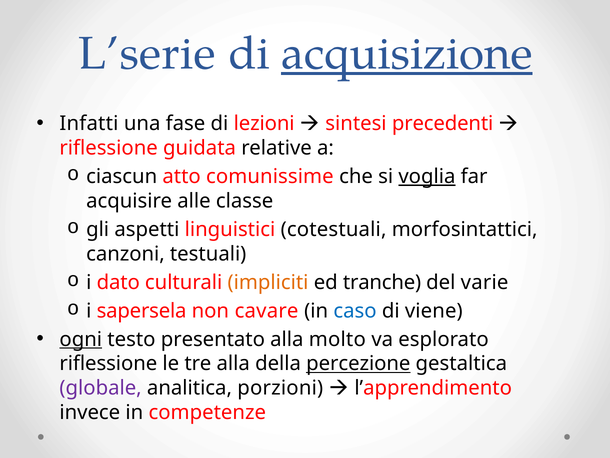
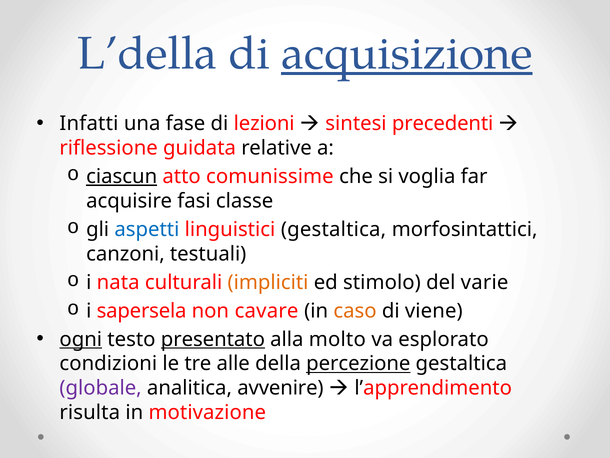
L’serie: L’serie -> L’della (147, 54)
ciascun underline: none -> present (122, 176)
voglia underline: present -> none (427, 176)
alle: alle -> fasi (194, 201)
aspetti colour: black -> blue (147, 229)
linguistici cotestuali: cotestuali -> gestaltica (334, 229)
dato: dato -> nata (118, 282)
tranche: tranche -> stimolo (382, 282)
caso colour: blue -> orange (355, 310)
presentato underline: none -> present (213, 339)
riflessione: riflessione -> condizioni (108, 363)
tre alla: alla -> alle (233, 363)
porzioni: porzioni -> avvenire (280, 388)
invece: invece -> risulta (90, 412)
competenze: competenze -> motivazione (207, 412)
